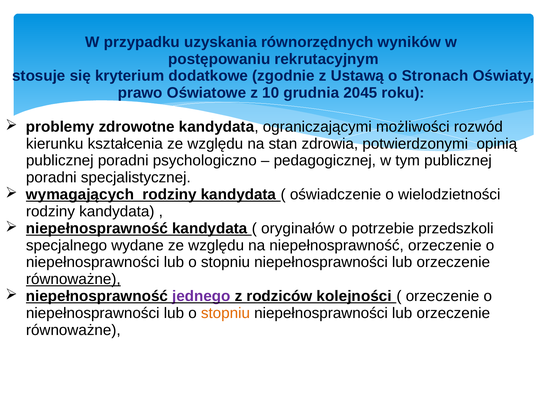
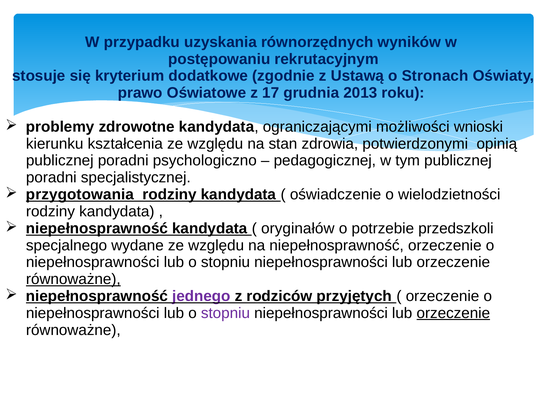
10: 10 -> 17 (271, 93)
2045: 2045 -> 2013 (360, 93)
rozwód: rozwód -> wnioski (478, 127)
wymagających: wymagających -> przygotowania (80, 195)
kolejności: kolejności -> przyjętych (354, 296)
stopniu colour: orange -> purple (225, 313)
orzeczenie underline: none -> present (453, 313)
